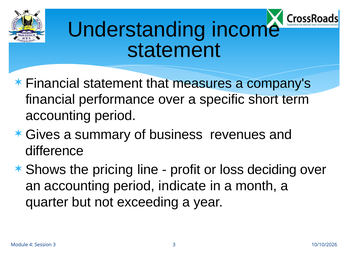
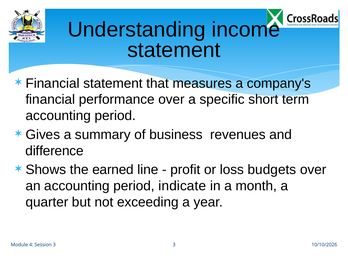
pricing: pricing -> earned (113, 170)
deciding: deciding -> budgets (272, 170)
